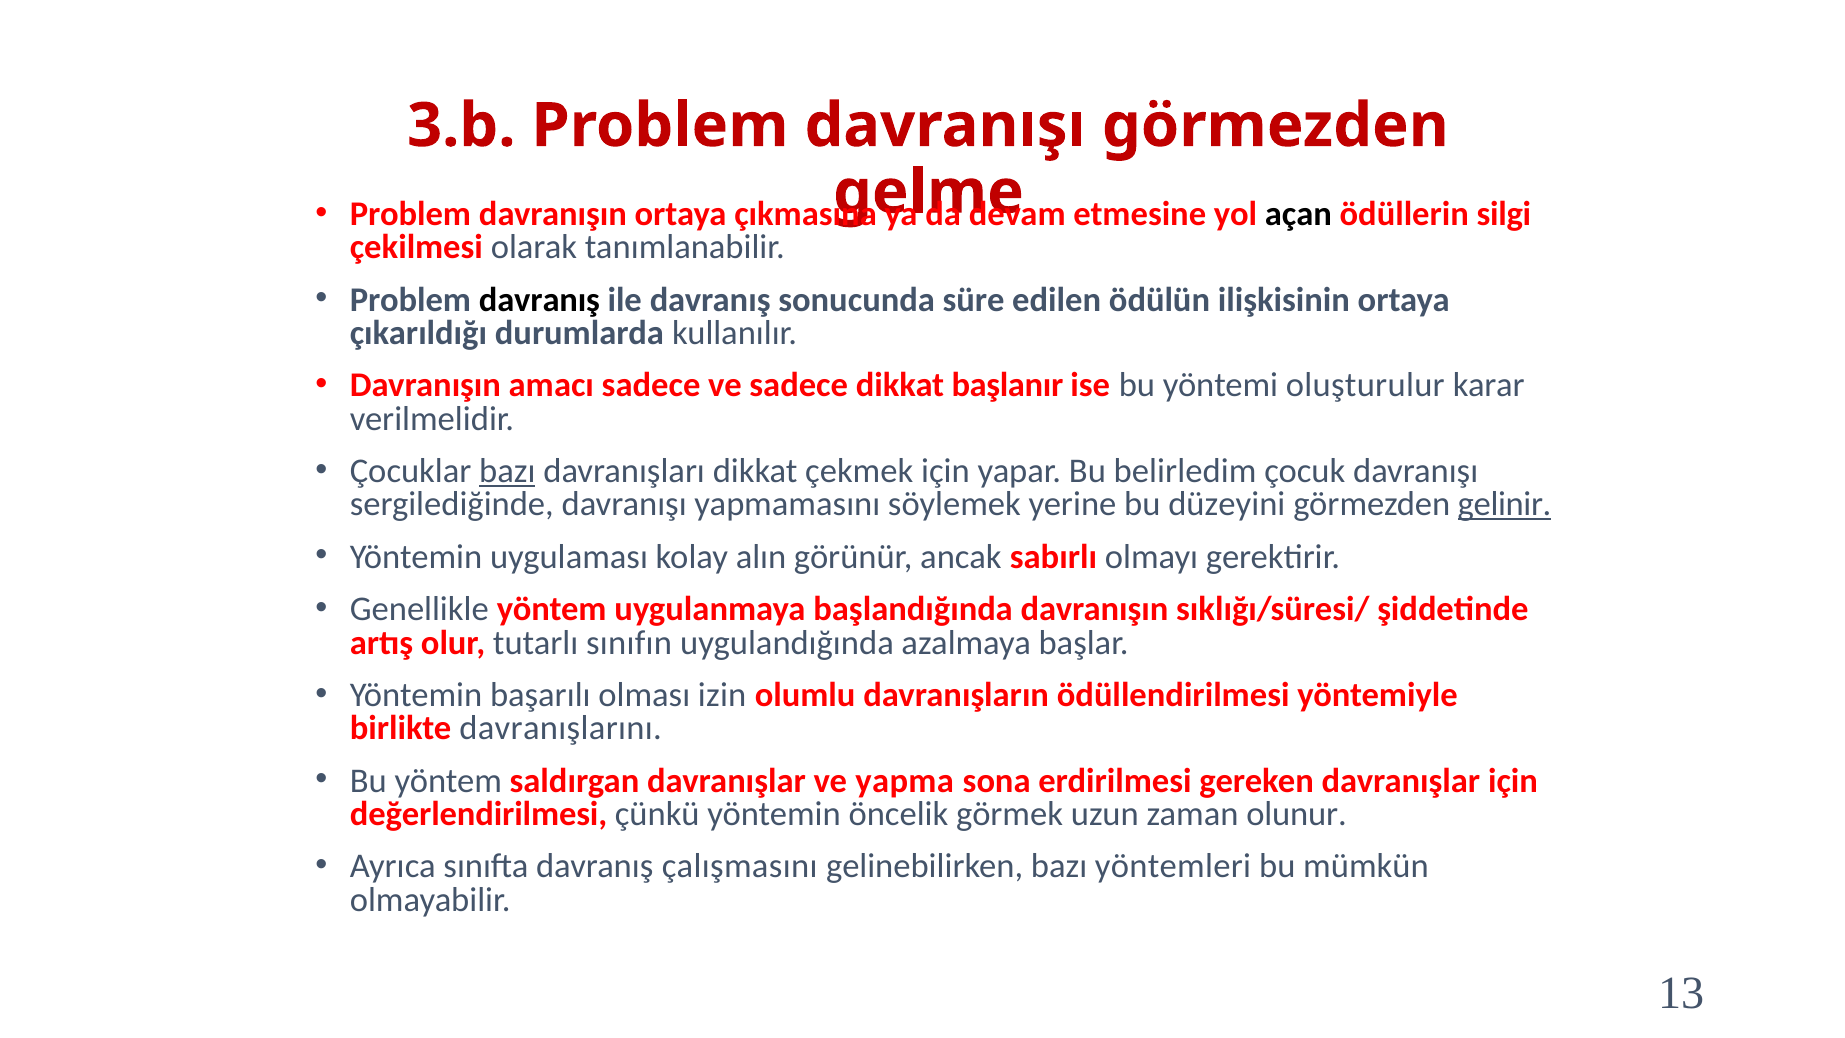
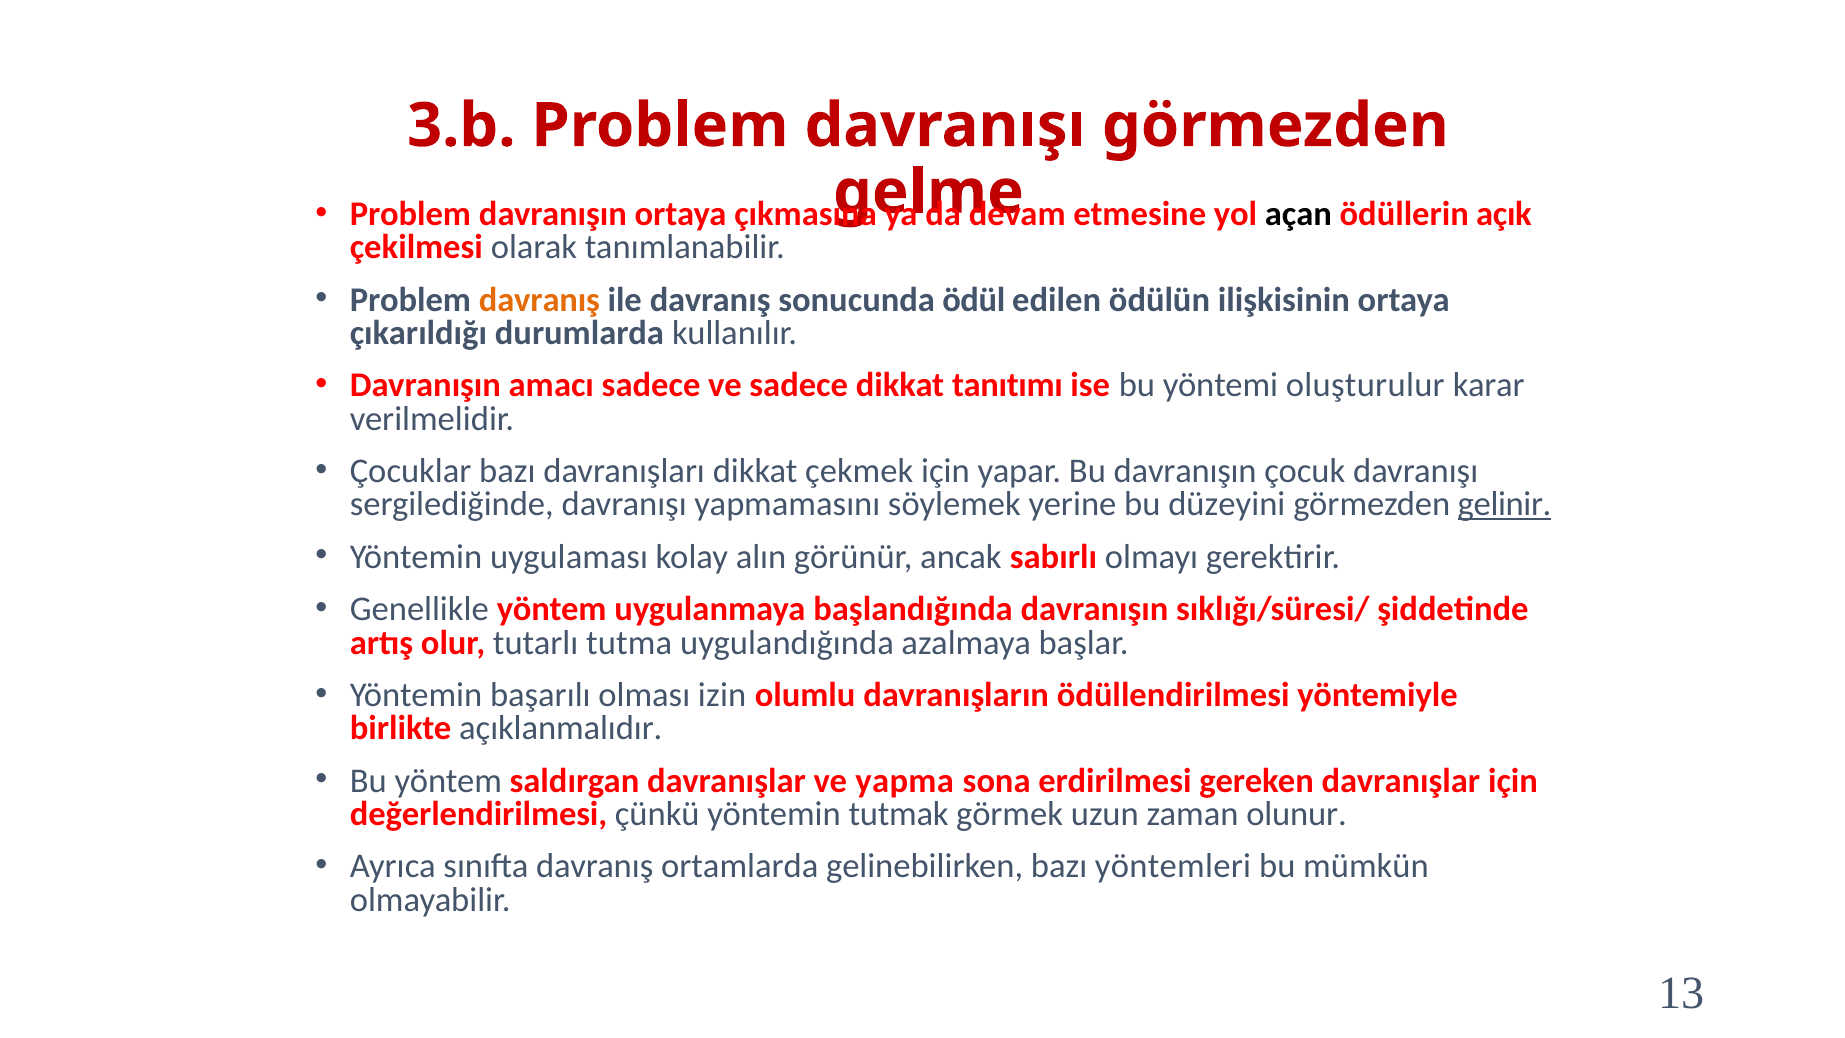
silgi: silgi -> açık (1504, 214)
davranış colour: black -> orange (539, 300)
süre: süre -> ödül (974, 300)
başlanır: başlanır -> tanıtımı (1007, 385)
bazı underline: present -> none (507, 471)
Bu belirledim: belirledim -> davranışın (1185, 471)
sınıfın: sınıfın -> tutma (629, 642)
davranışlarını: davranışlarını -> açıklanmalıdır (561, 728)
öncelik: öncelik -> tutmak (899, 814)
çalışmasını: çalışmasını -> ortamlarda (740, 866)
